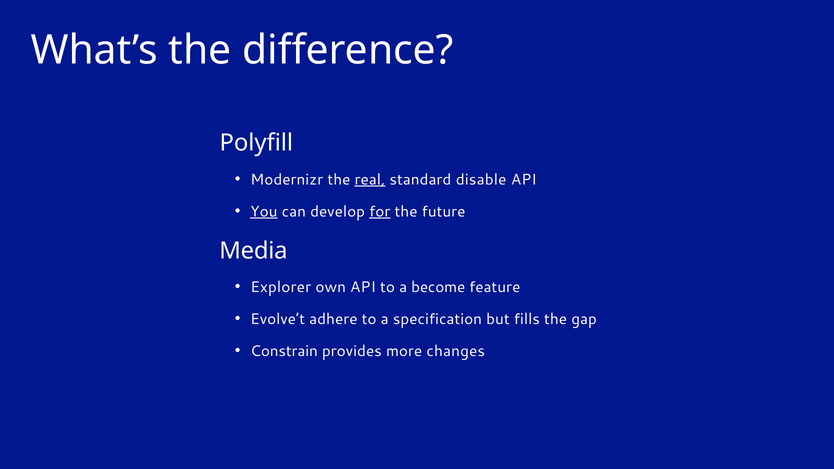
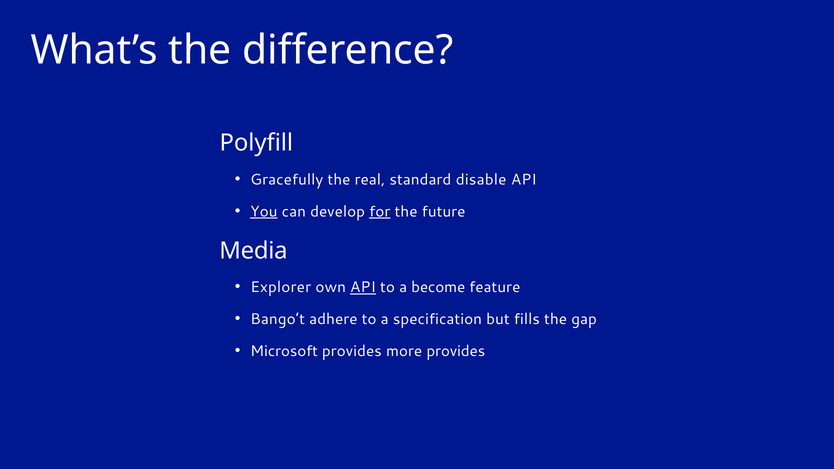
Modernizr: Modernizr -> Gracefully (287, 180)
real underline: present -> none (370, 180)
API underline: none -> present (363, 287)
Evolve’t: Evolve’t -> Bango’t (278, 319)
Constrain: Constrain -> Microsoft (284, 351)
more changes: changes -> provides (456, 351)
